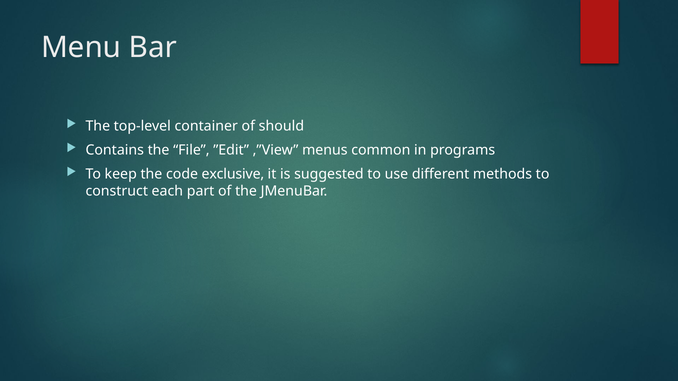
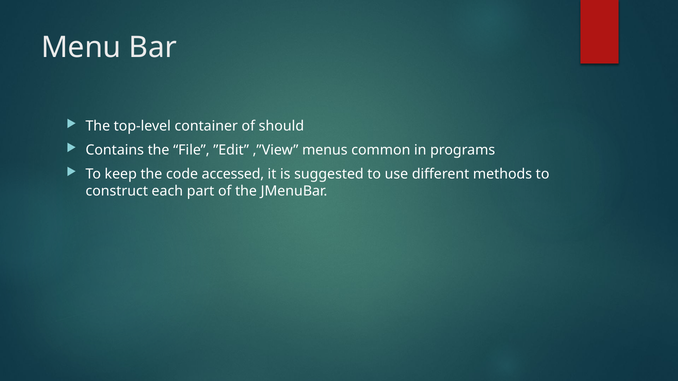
exclusive: exclusive -> accessed (233, 174)
